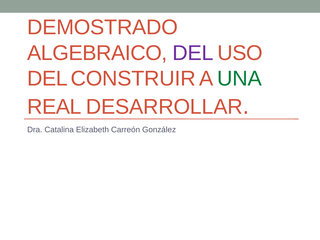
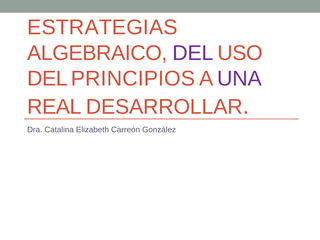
DEMOSTRADO: DEMOSTRADO -> ESTRATEGIAS (102, 27)
CONSTRUIR: CONSTRUIR -> PRINCIPIOS (133, 79)
UNA colour: green -> purple (239, 79)
